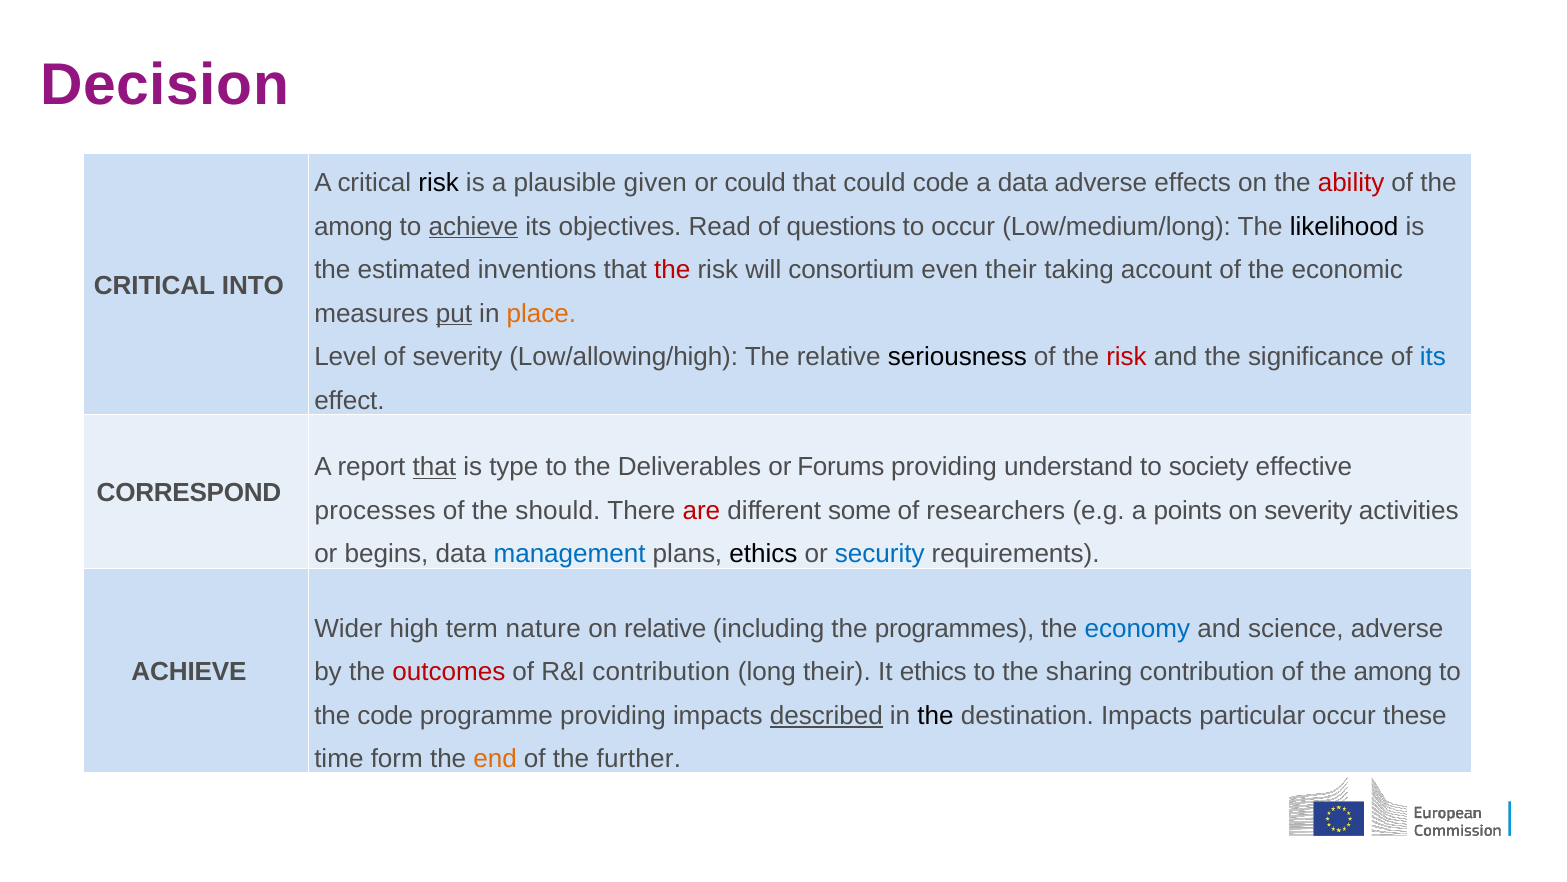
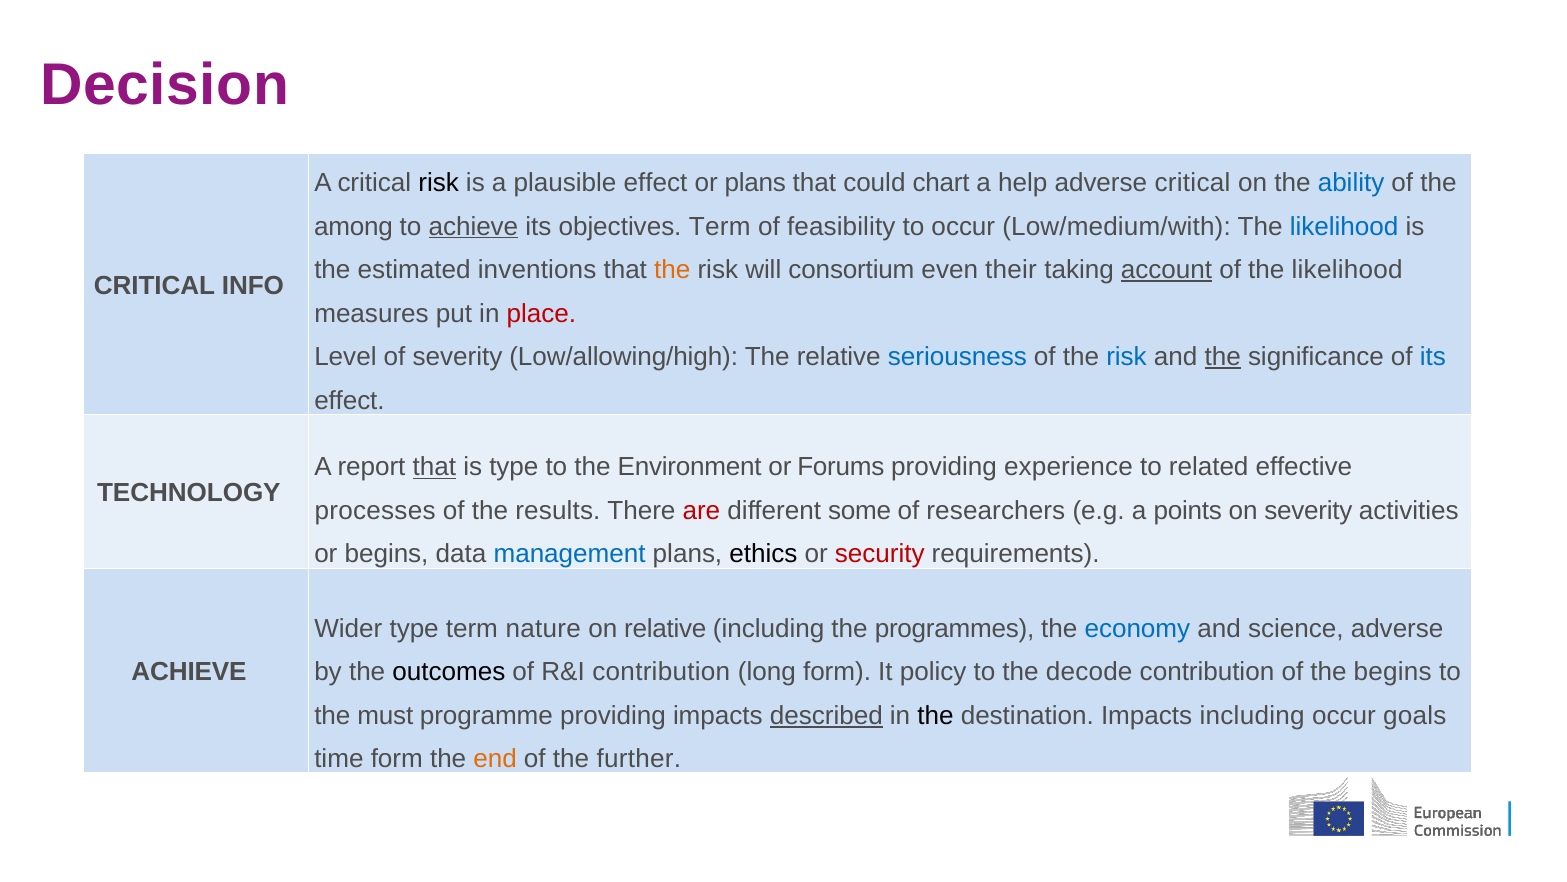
plausible given: given -> effect (655, 183)
or could: could -> plans (755, 183)
could code: code -> chart (941, 183)
a data: data -> help (1023, 183)
adverse effects: effects -> critical (1193, 183)
ability colour: red -> blue (1351, 183)
objectives Read: Read -> Term (720, 226)
questions: questions -> feasibility (841, 226)
Low/medium/long: Low/medium/long -> Low/medium/with (1117, 226)
likelihood colour: black -> blue (1344, 226)
the colour: red -> orange (672, 270)
account underline: none -> present (1166, 270)
of the economic: economic -> likelihood (1347, 270)
INTO: INTO -> INFO (253, 285)
put underline: present -> none (454, 313)
place colour: orange -> red (541, 313)
seriousness colour: black -> blue (957, 357)
risk colour: red -> blue (1126, 357)
the underline: none -> present (1223, 357)
Deliverables: Deliverables -> Environment (690, 467)
understand: understand -> experience (1068, 467)
society: society -> related (1209, 467)
CORRESPOND: CORRESPOND -> TECHNOLOGY (189, 493)
should: should -> results (558, 510)
security colour: blue -> red (880, 554)
Wider high: high -> type (414, 628)
outcomes colour: red -> black (449, 672)
long their: their -> form (837, 672)
It ethics: ethics -> policy (933, 672)
sharing: sharing -> decode (1089, 672)
contribution of the among: among -> begins (1393, 672)
the code: code -> must (385, 715)
Impacts particular: particular -> including (1252, 715)
these: these -> goals (1415, 715)
